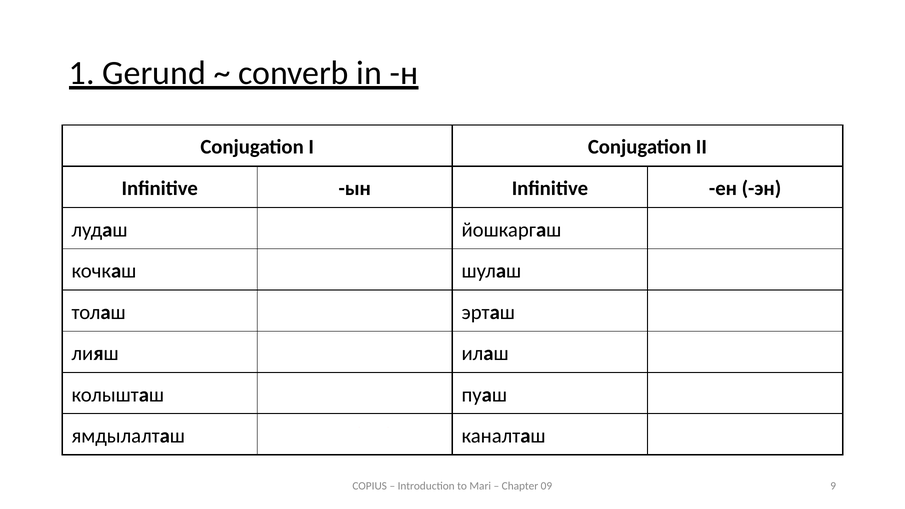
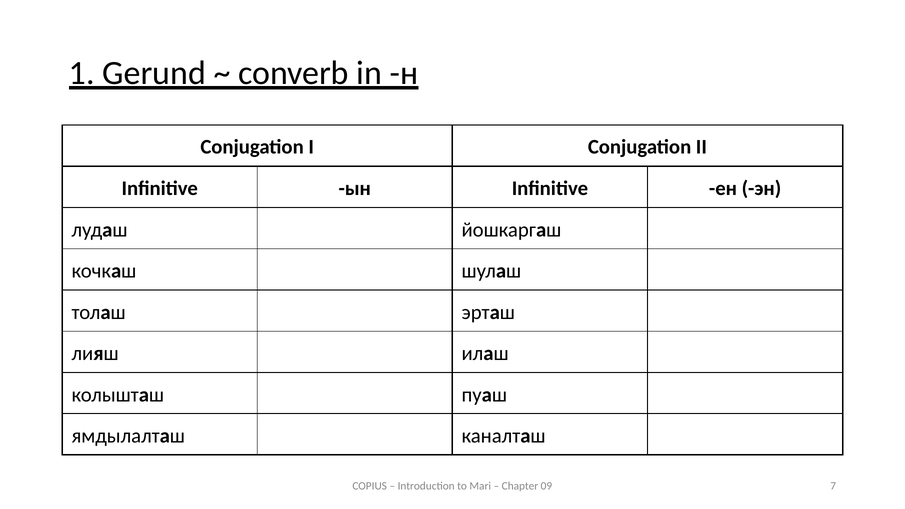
9: 9 -> 7 (833, 486)
